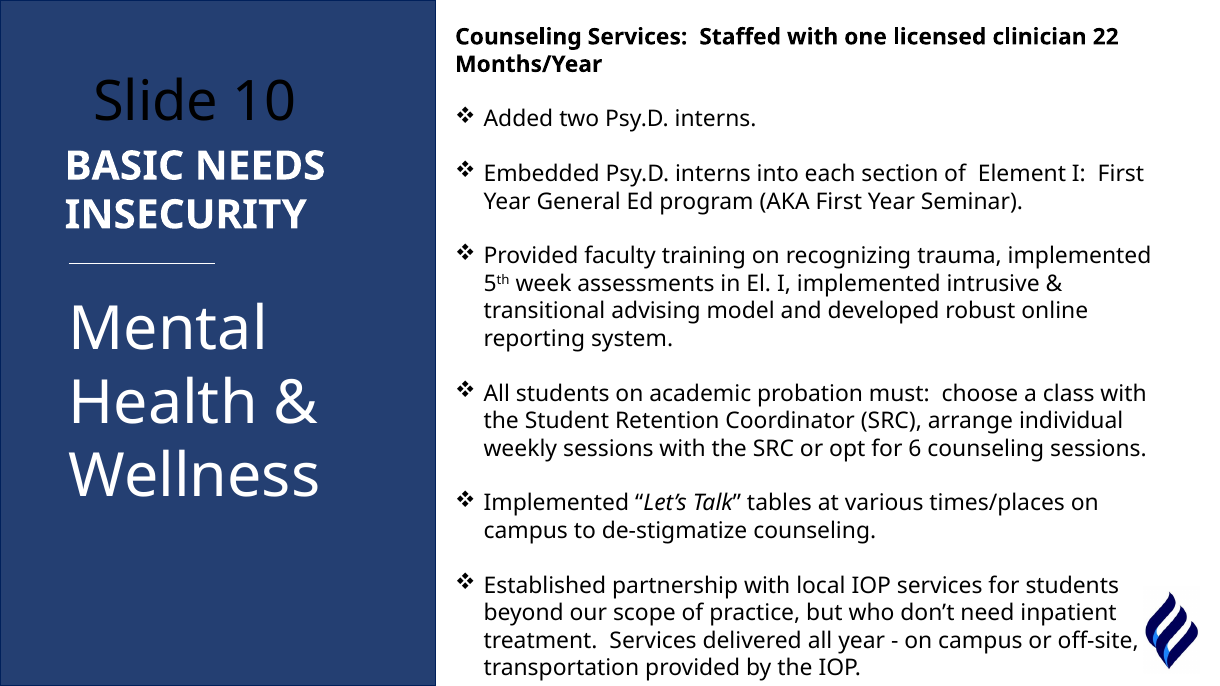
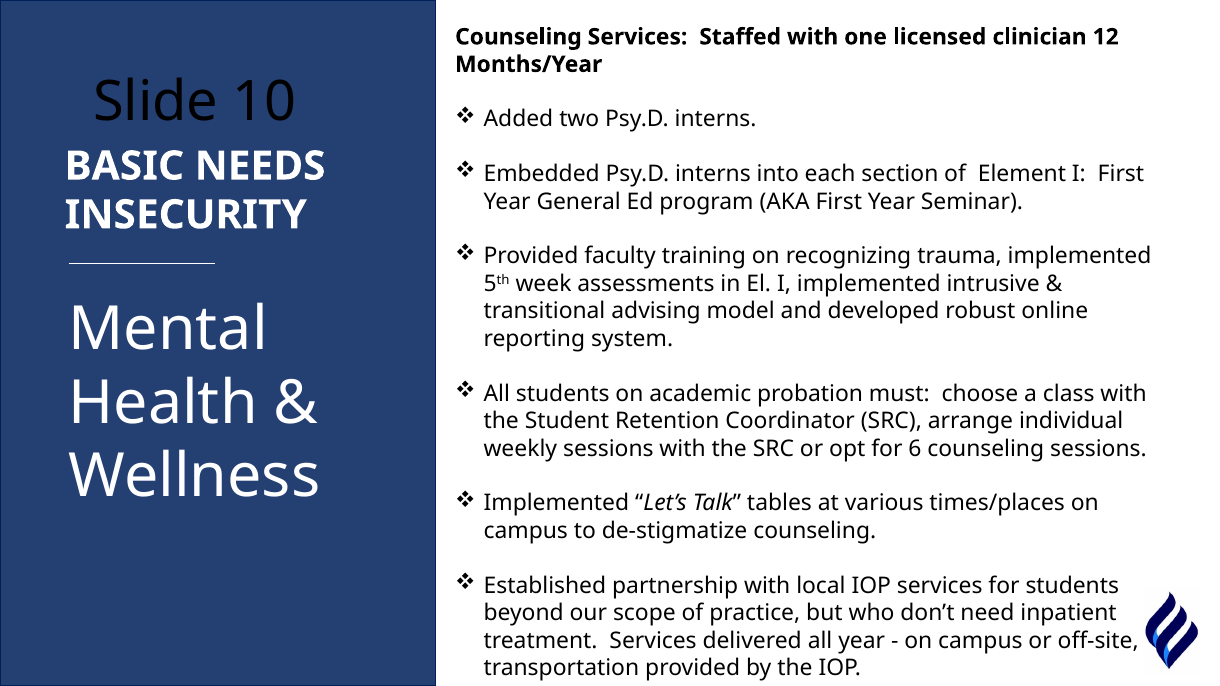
22: 22 -> 12 (1106, 37)
